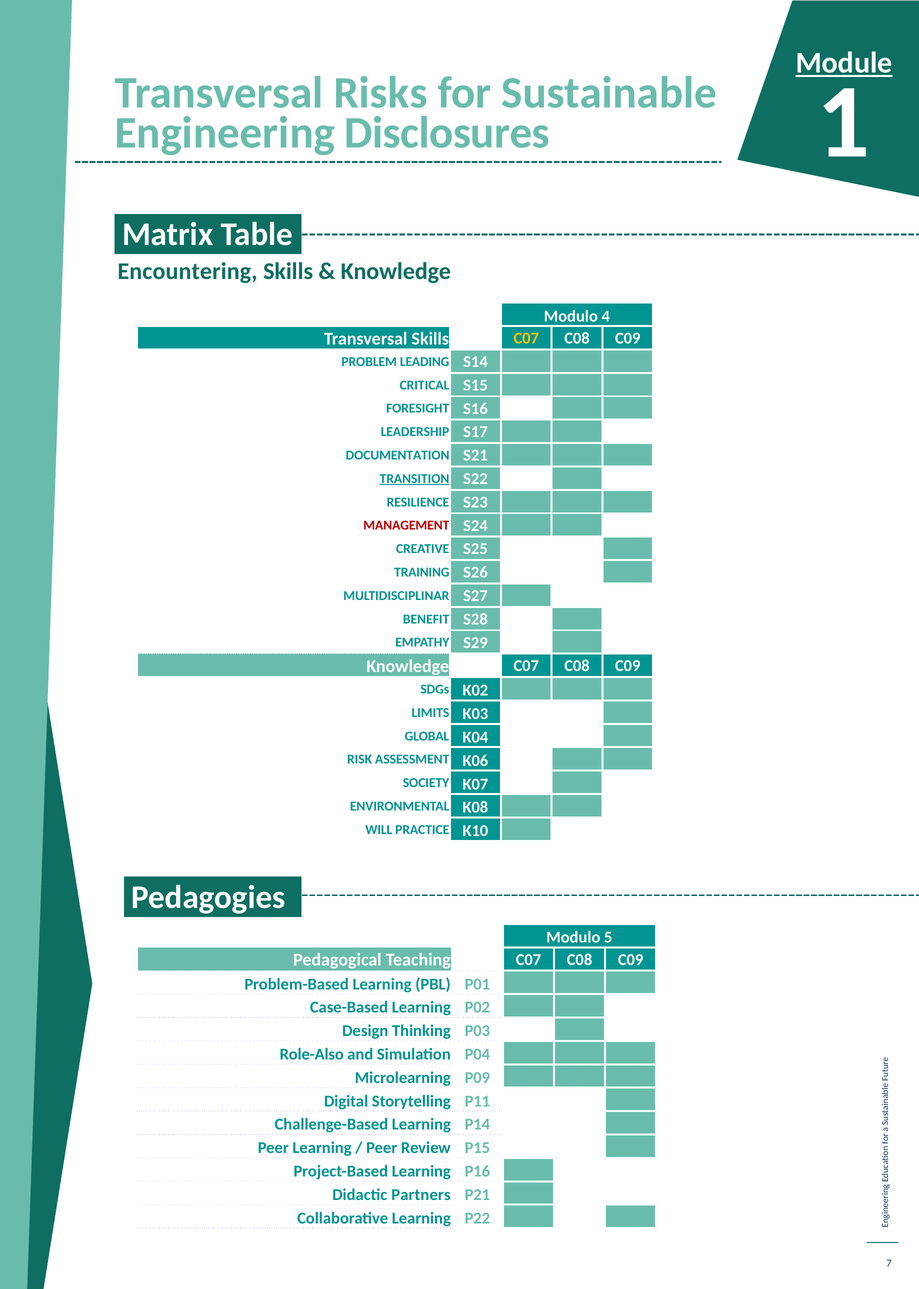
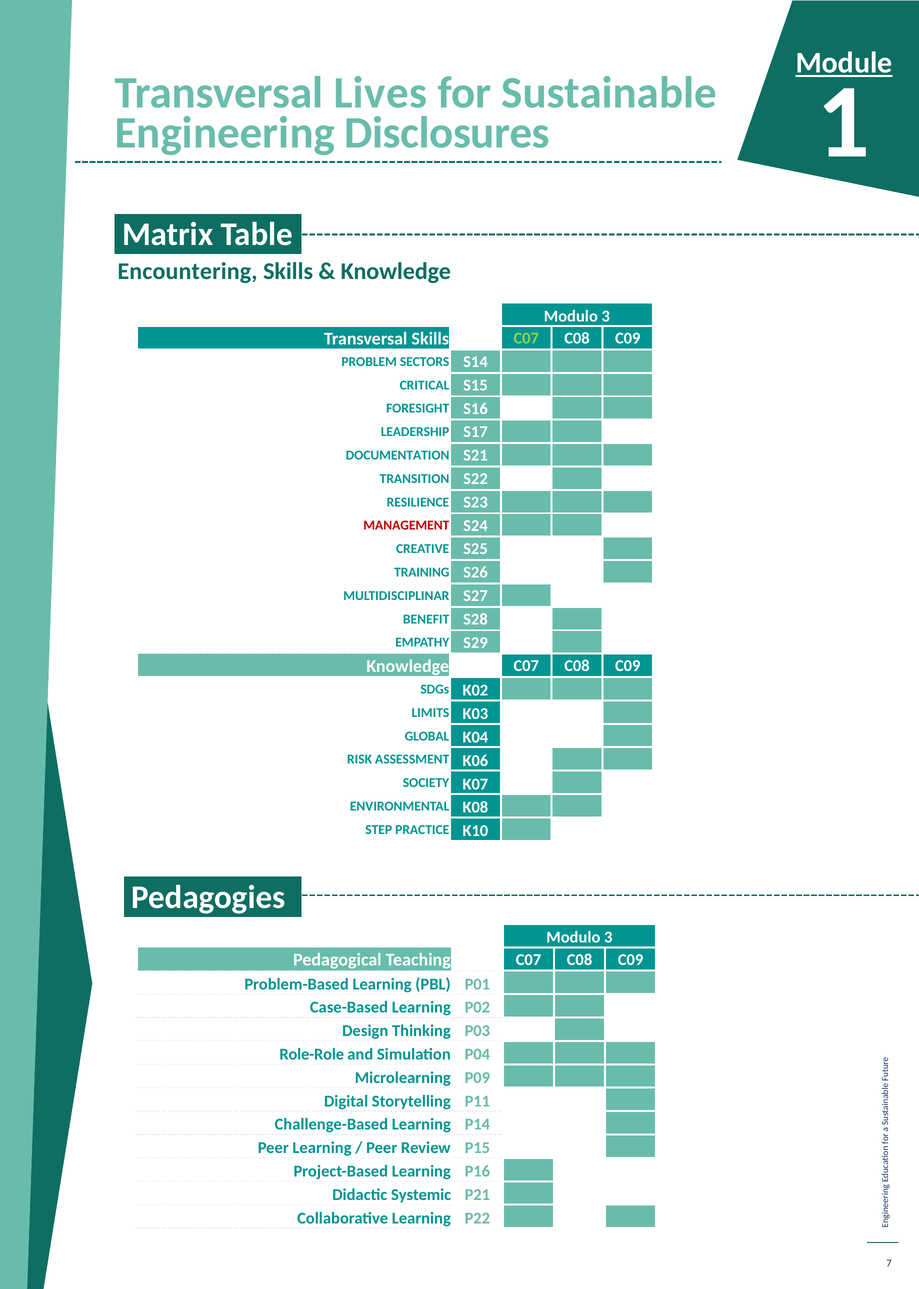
Risks: Risks -> Lives (380, 93)
4: 4 -> 3 (606, 316)
C07 colour: yellow -> light green (526, 338)
LEADING: LEADING -> SECTORS (425, 362)
TRANSITION underline: present -> none (415, 479)
WILL: WILL -> STEP (379, 830)
5: 5 -> 3 (608, 937)
Role-Also: Role-Also -> Role-Role (312, 1054)
Partners: Partners -> Systemic (421, 1195)
